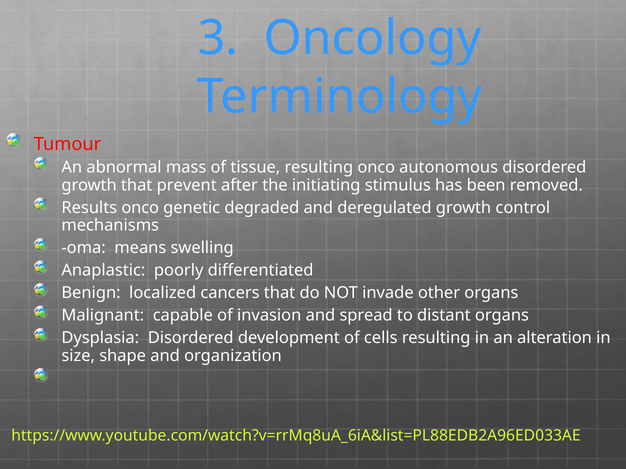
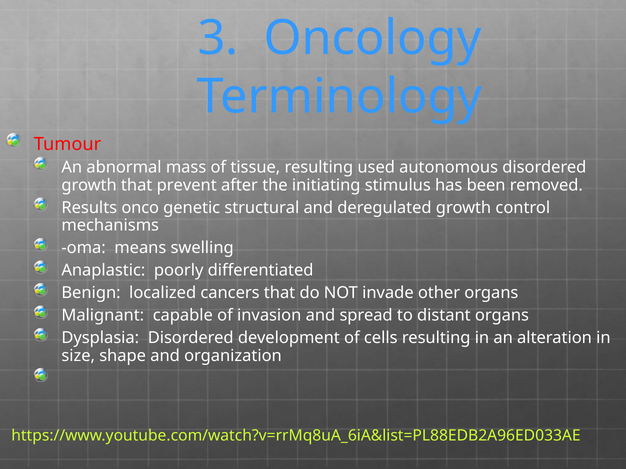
resulting onco: onco -> used (376, 167)
degraded: degraded -> structural (262, 208)
